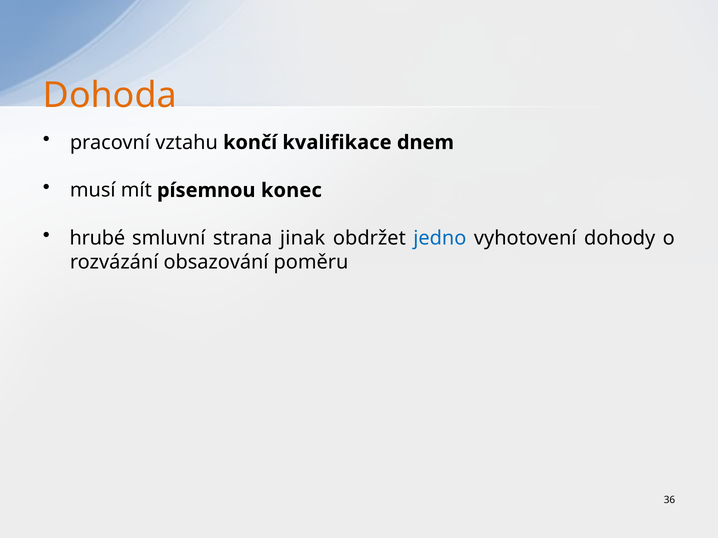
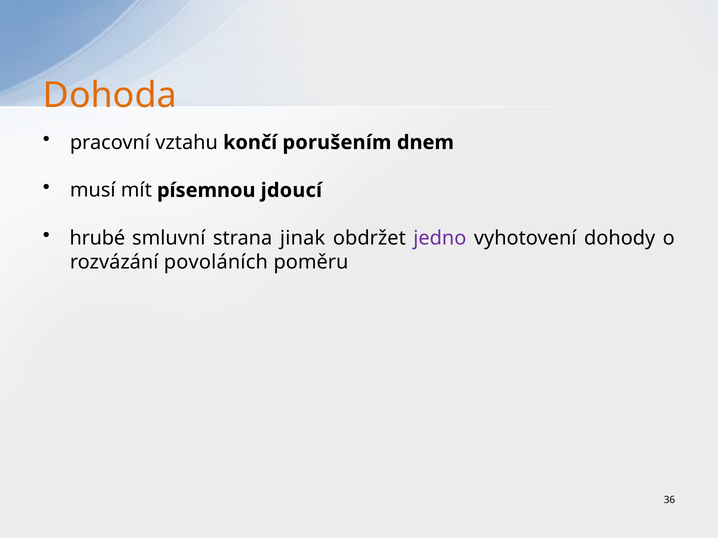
kvalifikace: kvalifikace -> porušením (337, 143)
konec: konec -> jdoucí (291, 191)
jedno colour: blue -> purple (440, 238)
obsazování: obsazování -> povoláních (216, 262)
